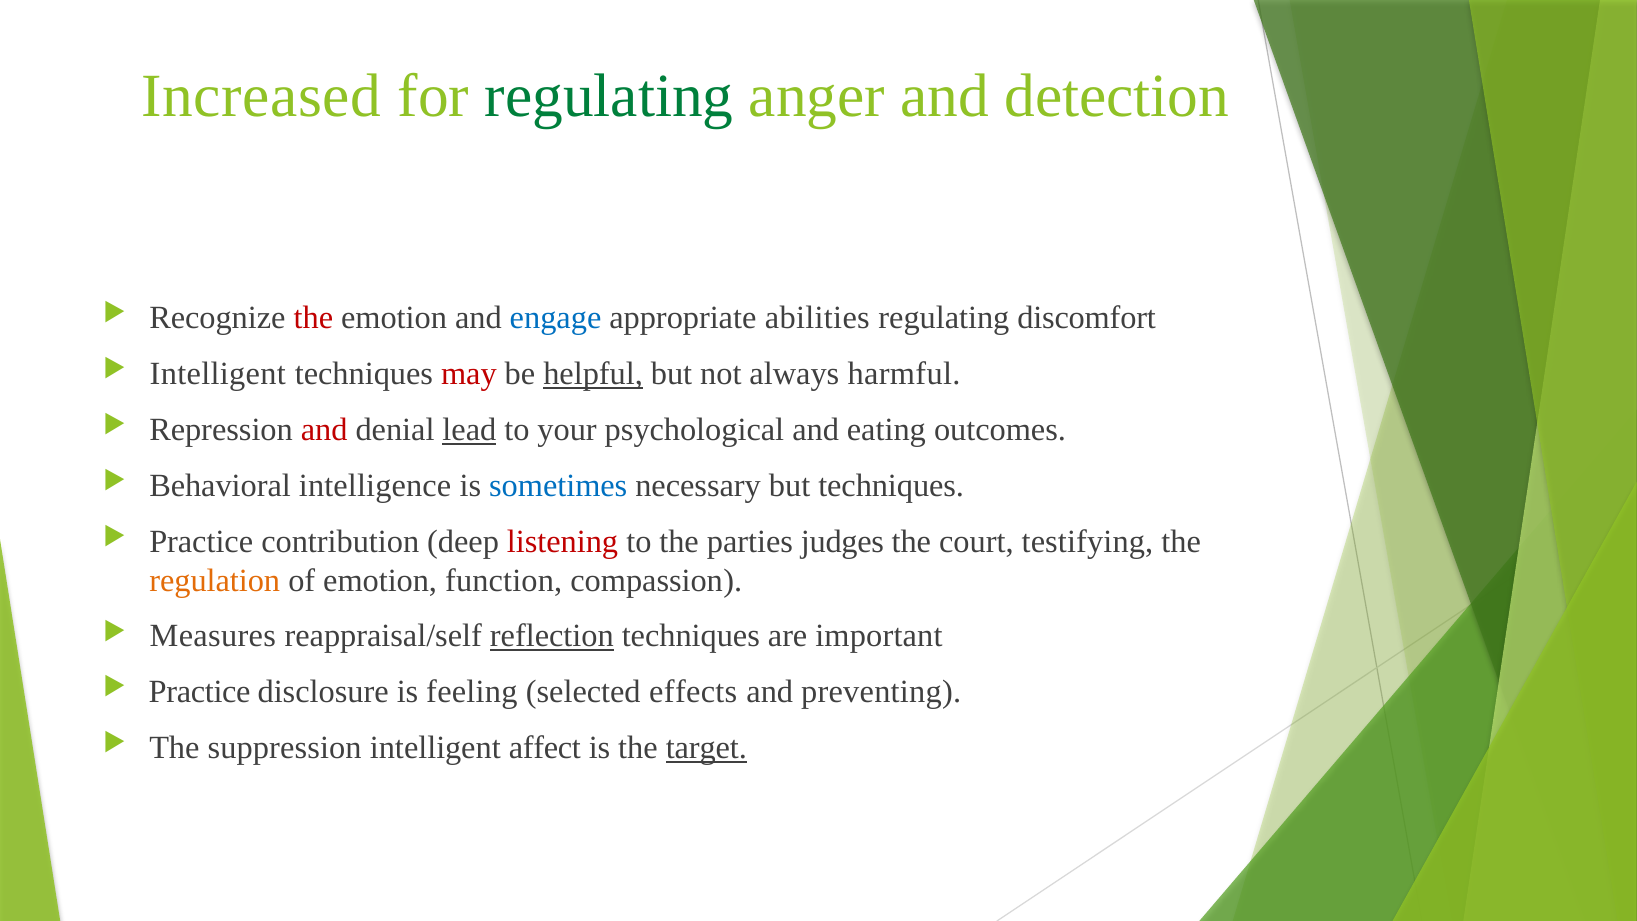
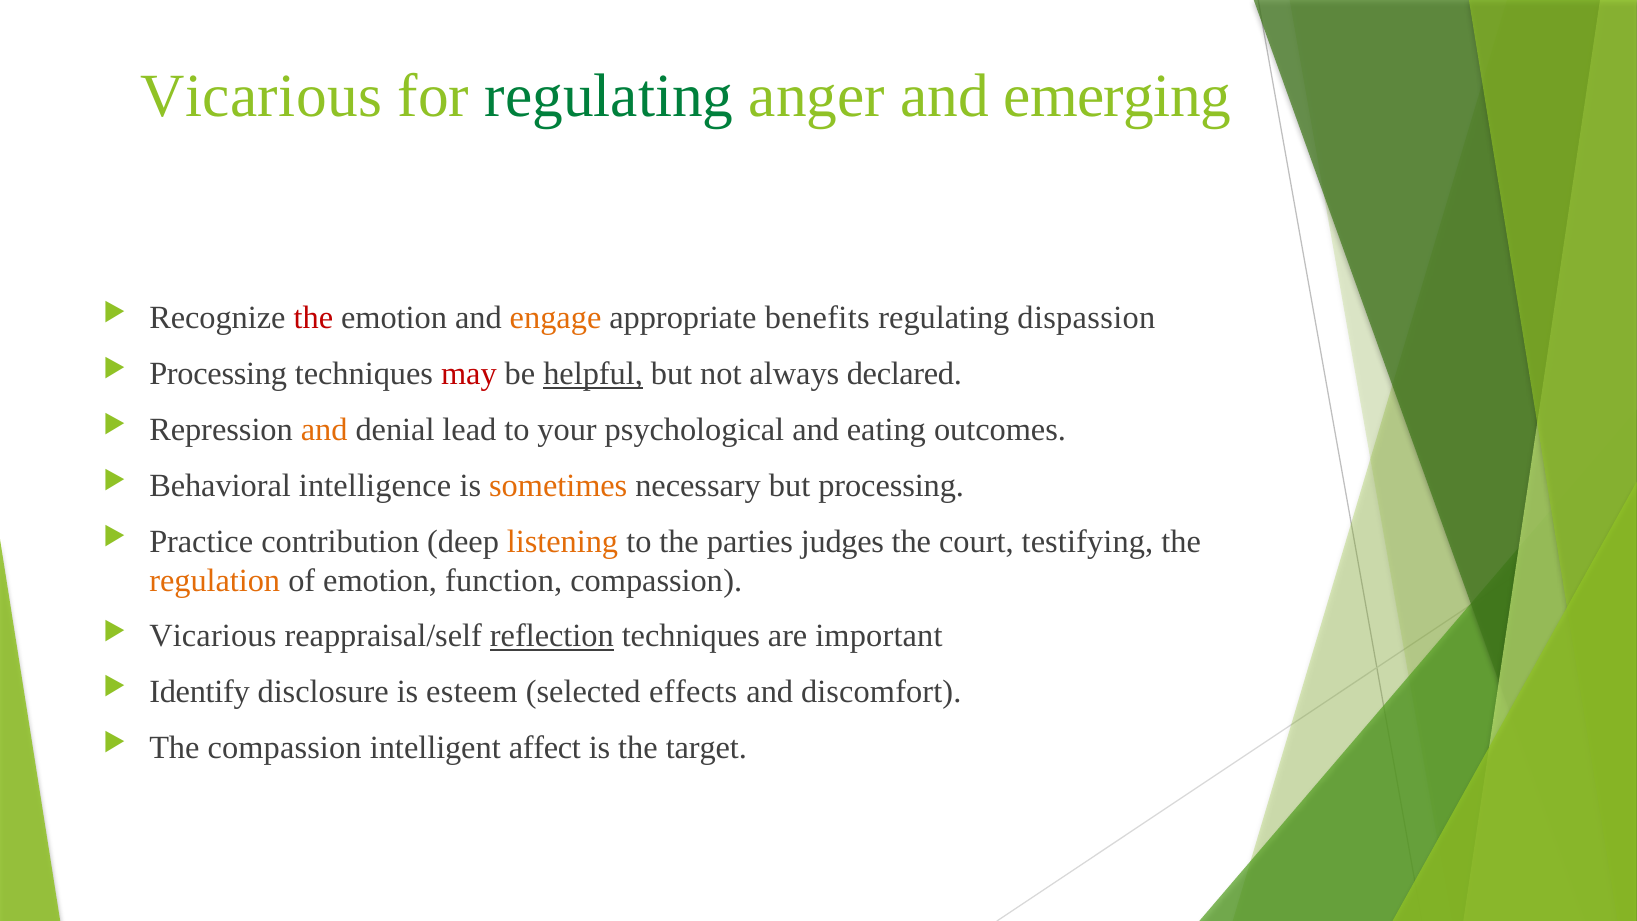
Increased: Increased -> Vicarious (261, 96)
detection: detection -> emerging (1117, 96)
engage colour: blue -> orange (556, 318)
abilities: abilities -> benefits (817, 318)
discomfort: discomfort -> dispassion (1086, 318)
Intelligent: Intelligent -> Processing (218, 374)
harmful: harmful -> declared (904, 374)
and colour: red -> orange (324, 430)
lead underline: present -> none (469, 430)
sometimes colour: blue -> orange (558, 486)
but techniques: techniques -> processing (891, 486)
listening colour: red -> orange (563, 541)
Measures: Measures -> Vicarious (213, 636)
Practice: Practice -> Identify (200, 692)
feeling: feeling -> esteem (472, 692)
preventing: preventing -> discomfort (881, 692)
The suppression: suppression -> compassion (285, 748)
target underline: present -> none (706, 748)
